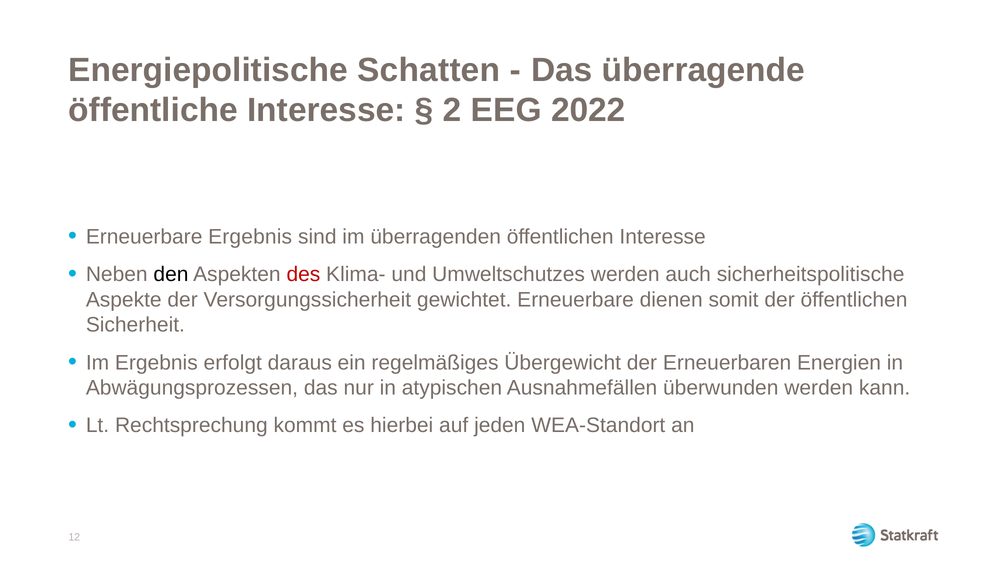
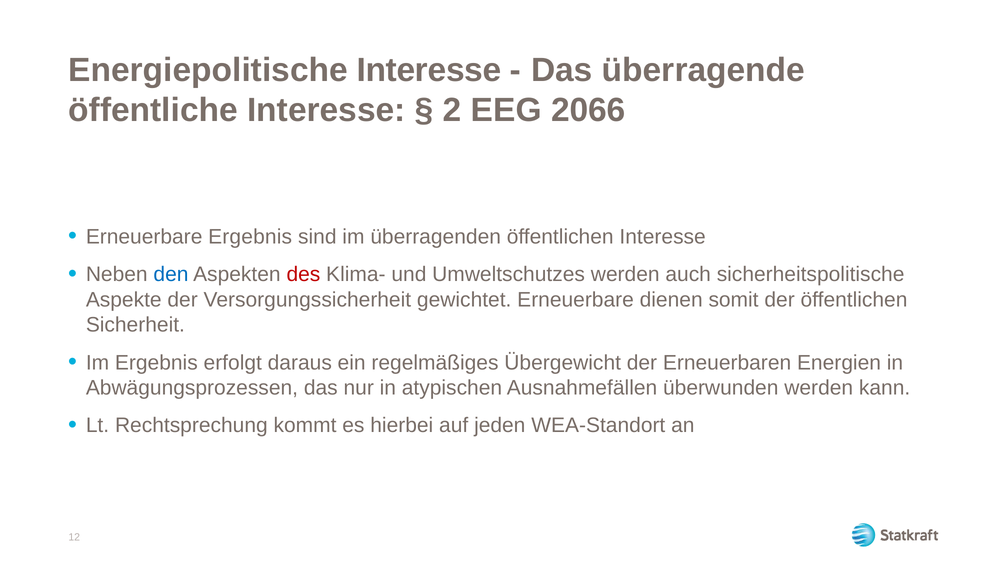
Energiepolitische Schatten: Schatten -> Interesse (429, 70)
2022: 2022 -> 2066 (588, 110)
den colour: black -> blue (171, 274)
